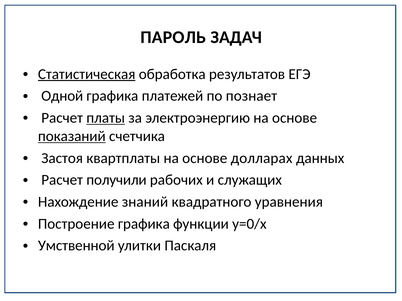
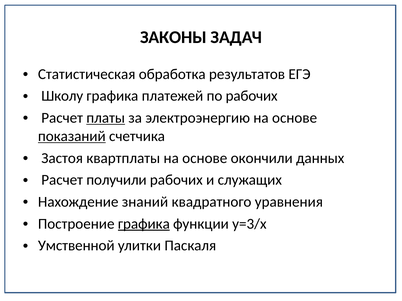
ПАРОЛЬ: ПАРОЛЬ -> ЗАКОНЫ (173, 37)
Статистическая underline: present -> none (87, 74)
Одной: Одной -> Школу (62, 96)
по познает: познает -> рабочих (252, 96)
долларах: долларах -> окончили (262, 158)
графика underline: none -> present (144, 224)
у=0/х: у=0/х -> у=3/х (249, 224)
